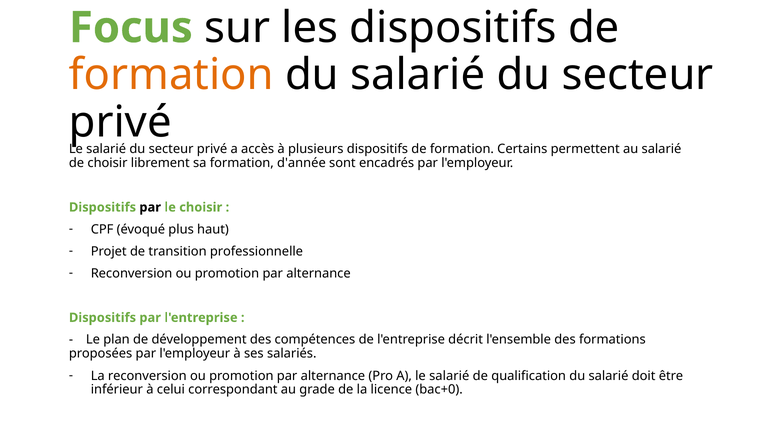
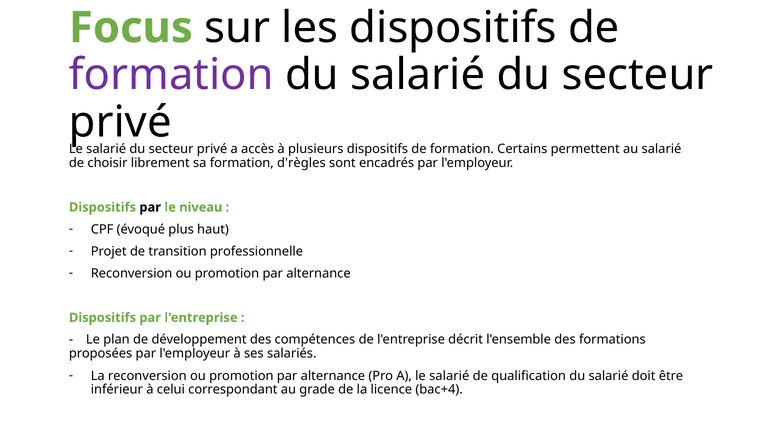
formation colour: orange -> purple (171, 75)
d'année: d'année -> d'règles (301, 163)
le choisir: choisir -> niveau (201, 207)
bac+0: bac+0 -> bac+4 (439, 389)
